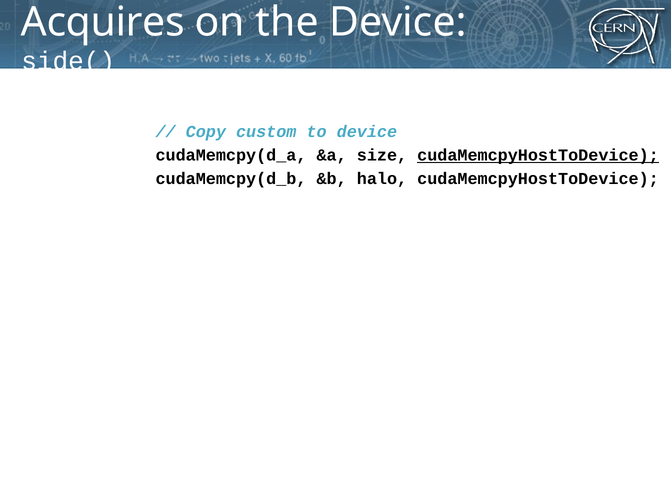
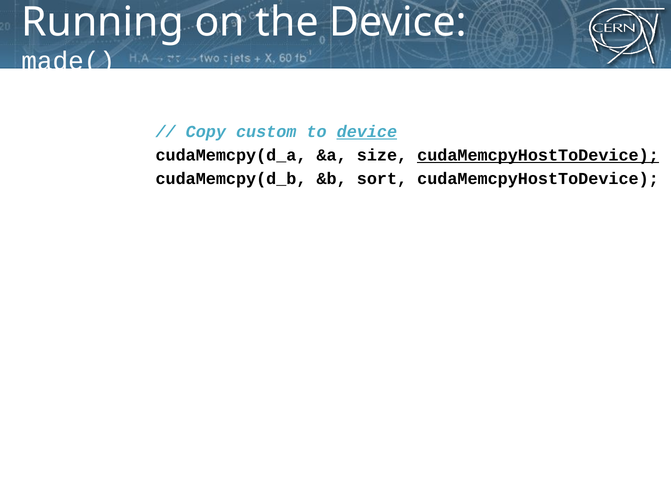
Acquires: Acquires -> Running (103, 22)
side(: side( -> made( (68, 61)
device underline: none -> present (367, 132)
halo: halo -> sort (382, 179)
